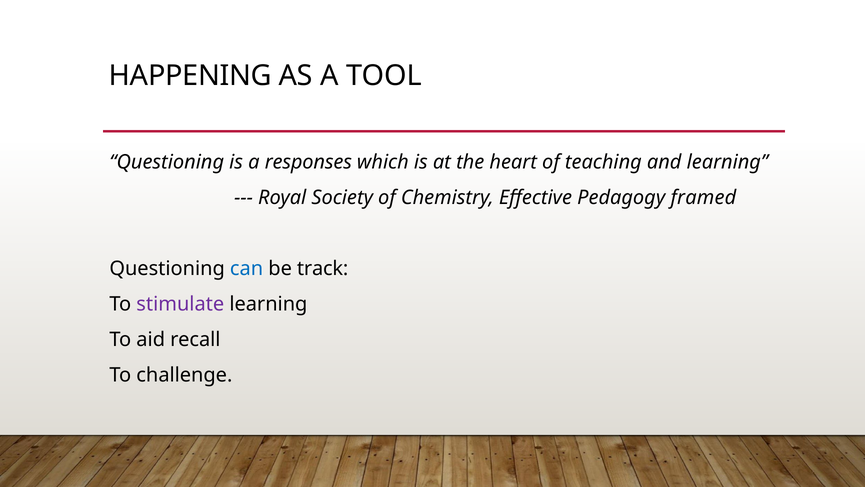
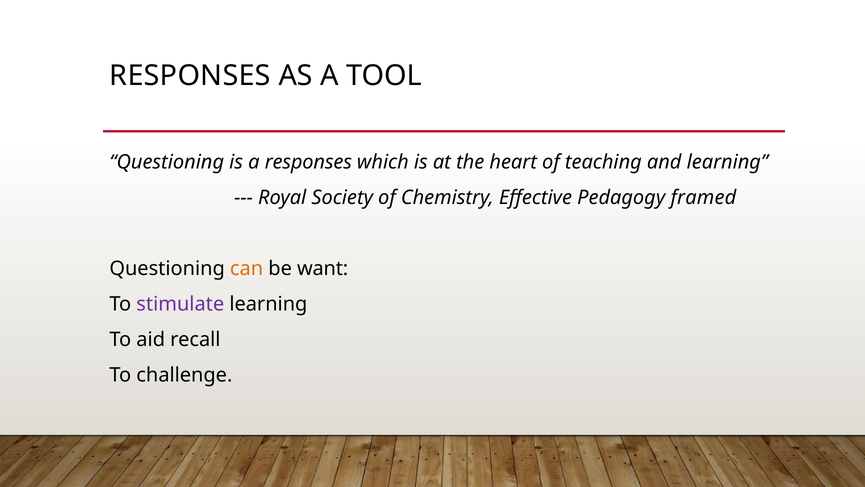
HAPPENING: HAPPENING -> RESPONSES (190, 76)
can colour: blue -> orange (247, 268)
track: track -> want (323, 268)
